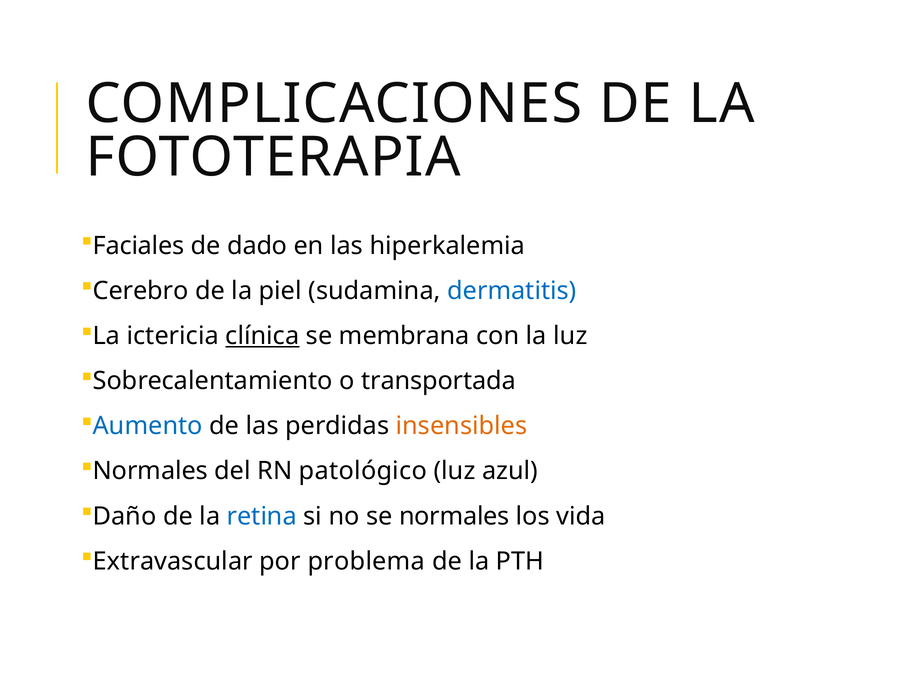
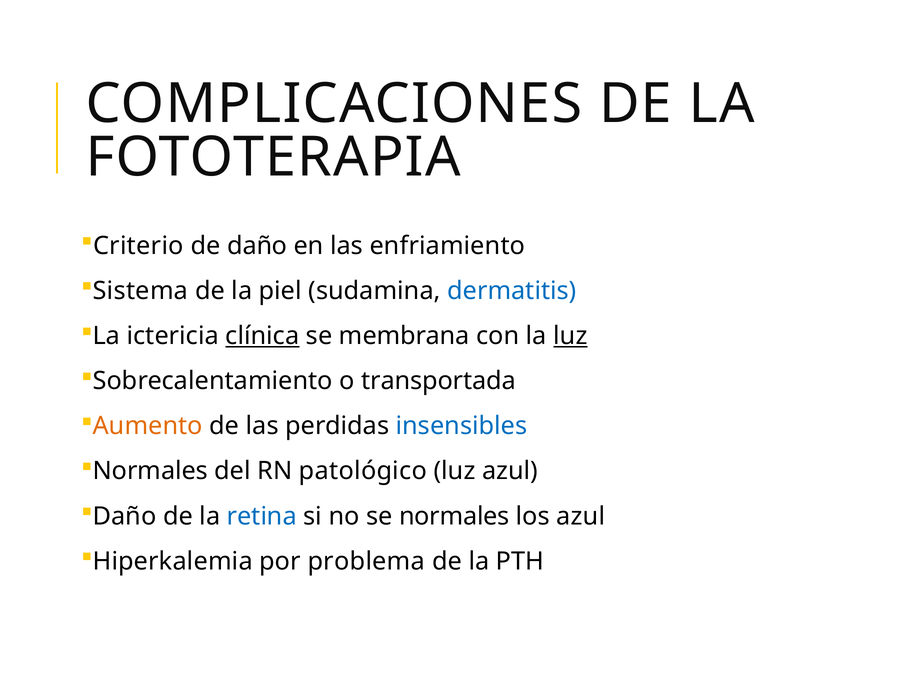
Faciales: Faciales -> Criterio (138, 246)
de dado: dado -> daño (257, 246)
hiperkalemia: hiperkalemia -> enfriamiento (447, 246)
Cerebro: Cerebro -> Sistema (140, 291)
luz underline: none -> present (570, 336)
Aumento colour: blue -> orange (148, 426)
insensibles colour: orange -> blue (462, 426)
los vida: vida -> azul (581, 516)
Extravascular: Extravascular -> Hiperkalemia (173, 561)
